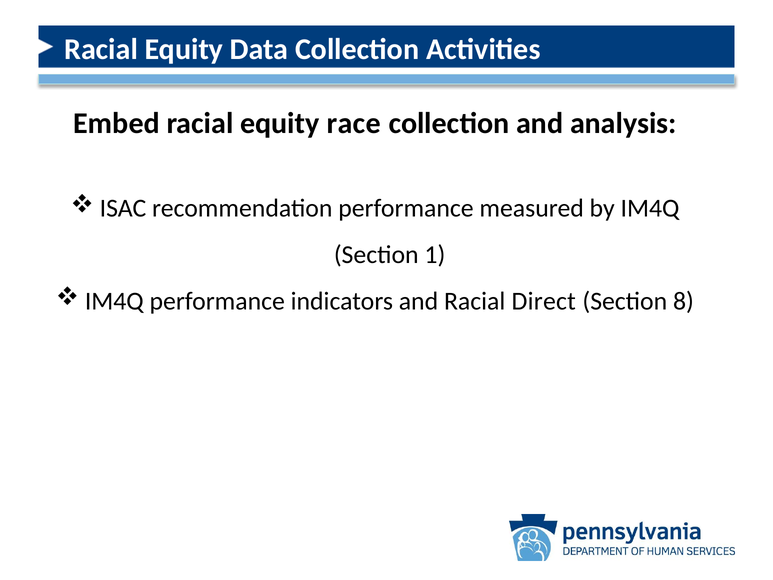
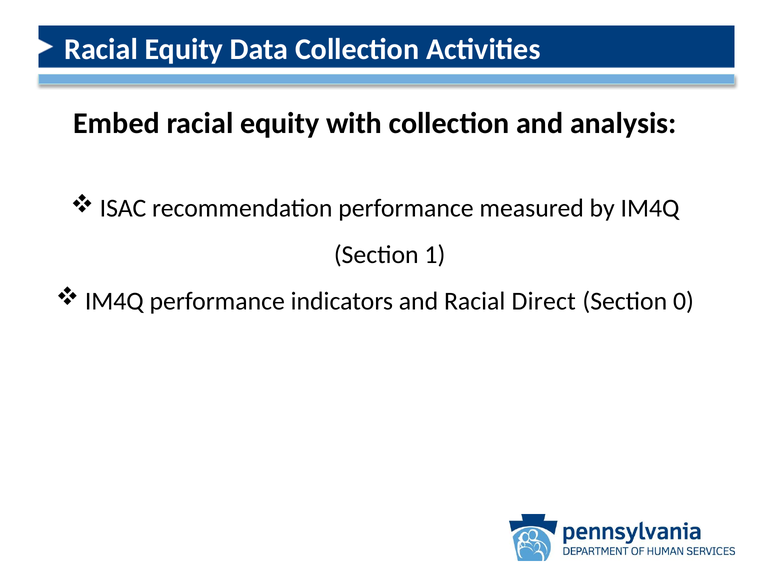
race: race -> with (354, 123)
8: 8 -> 0 (683, 301)
